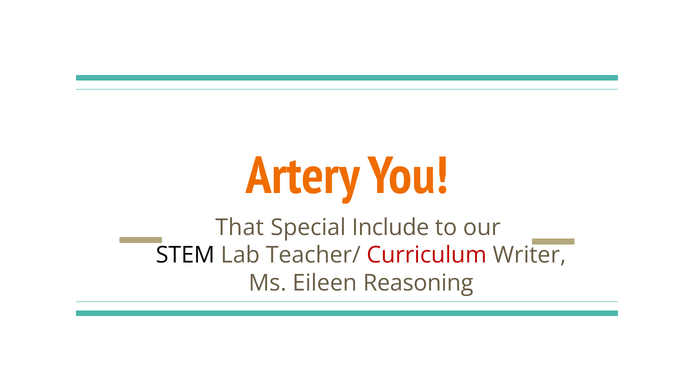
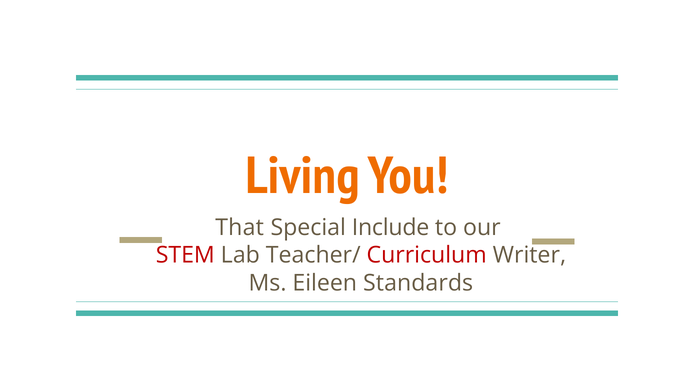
Artery: Artery -> Living (303, 176)
STEM colour: black -> red (185, 255)
Reasoning: Reasoning -> Standards (418, 283)
